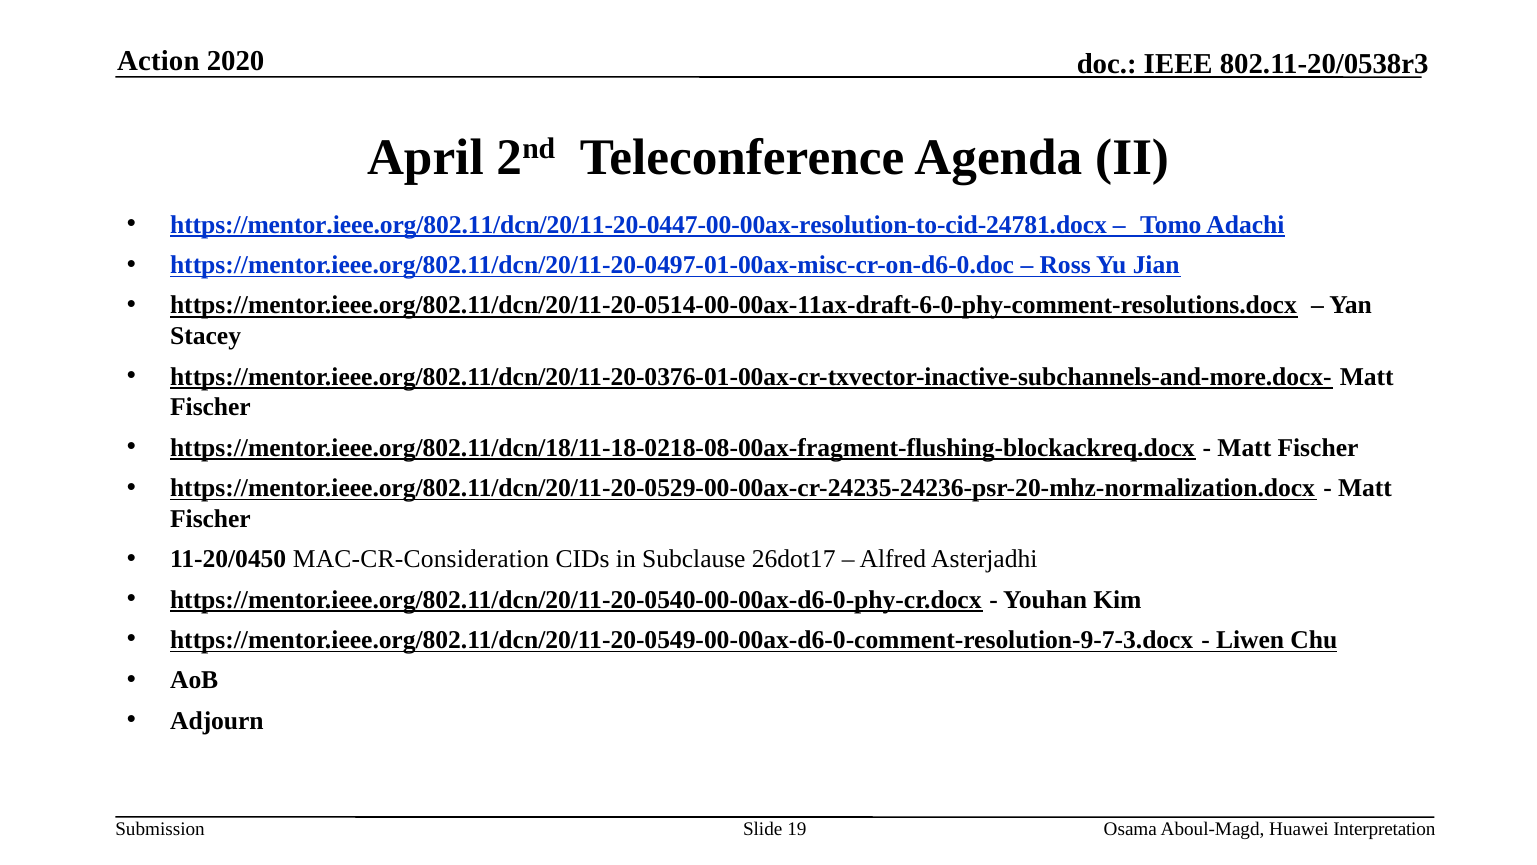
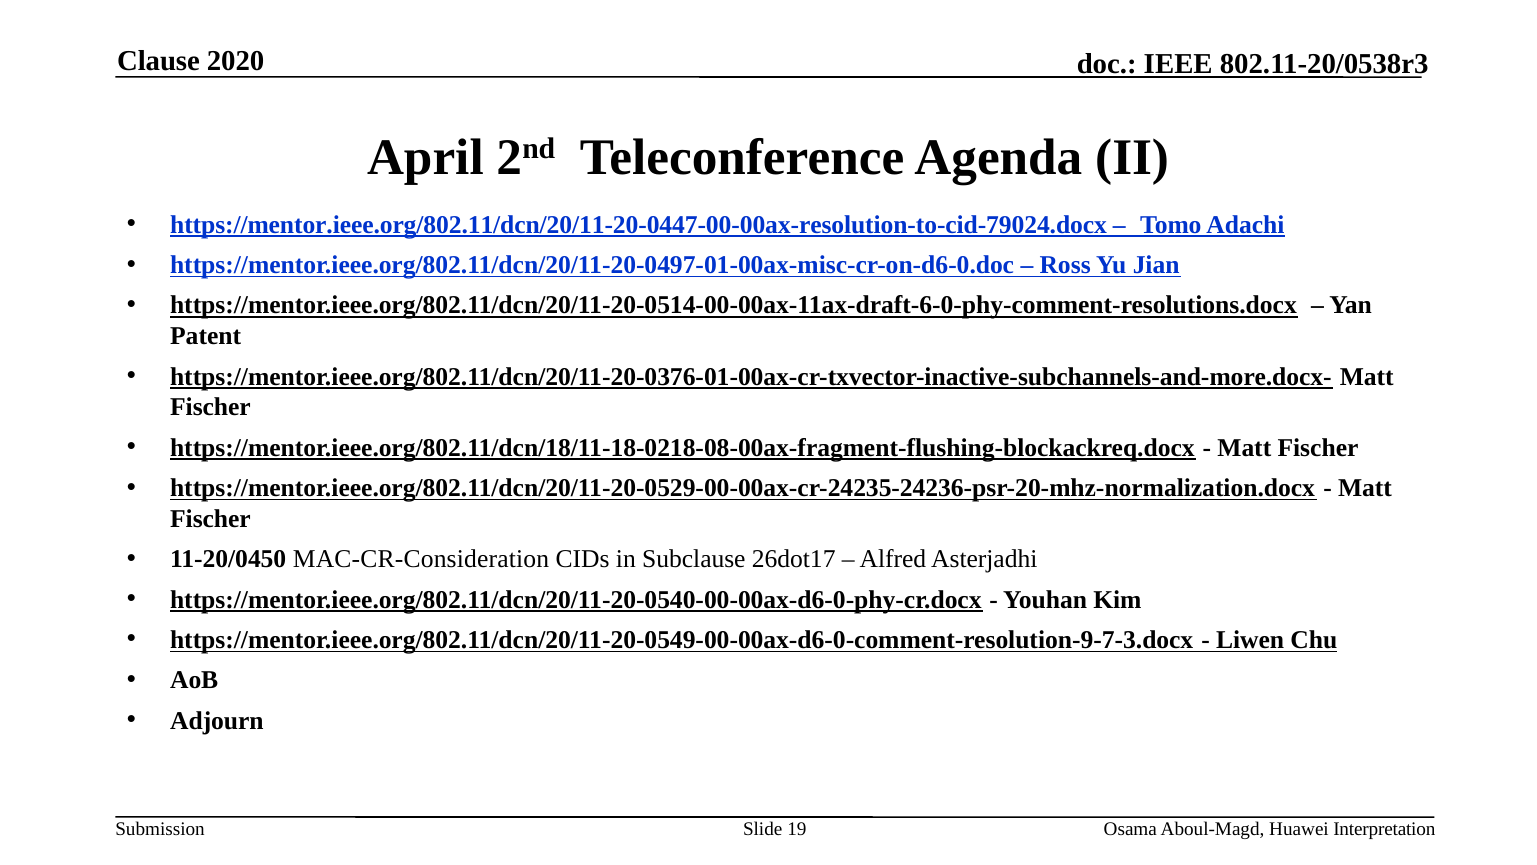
Action: Action -> Clause (159, 61)
https://mentor.ieee.org/802.11/dcn/20/11-20-0447-00-00ax-resolution-to-cid-24781.docx: https://mentor.ieee.org/802.11/dcn/20/11-20-0447-00-00ax-resolution-to-cid-24781.docx -> https://mentor.ieee.org/802.11/dcn/20/11-20-0447-00-00ax-resolution-to-cid-79024.docx (639, 225)
Stacey: Stacey -> Patent (206, 336)
